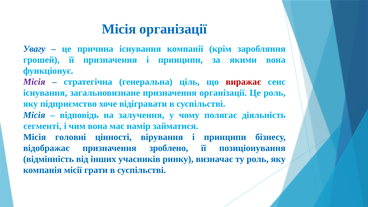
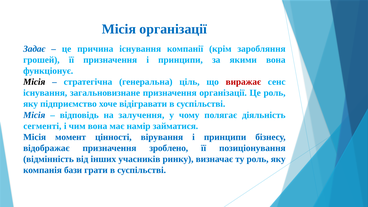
Увагу: Увагу -> Задає (34, 49)
Місія colour: purple -> black (34, 82)
головні: головні -> момент (71, 137)
місії: місії -> бази (73, 170)
